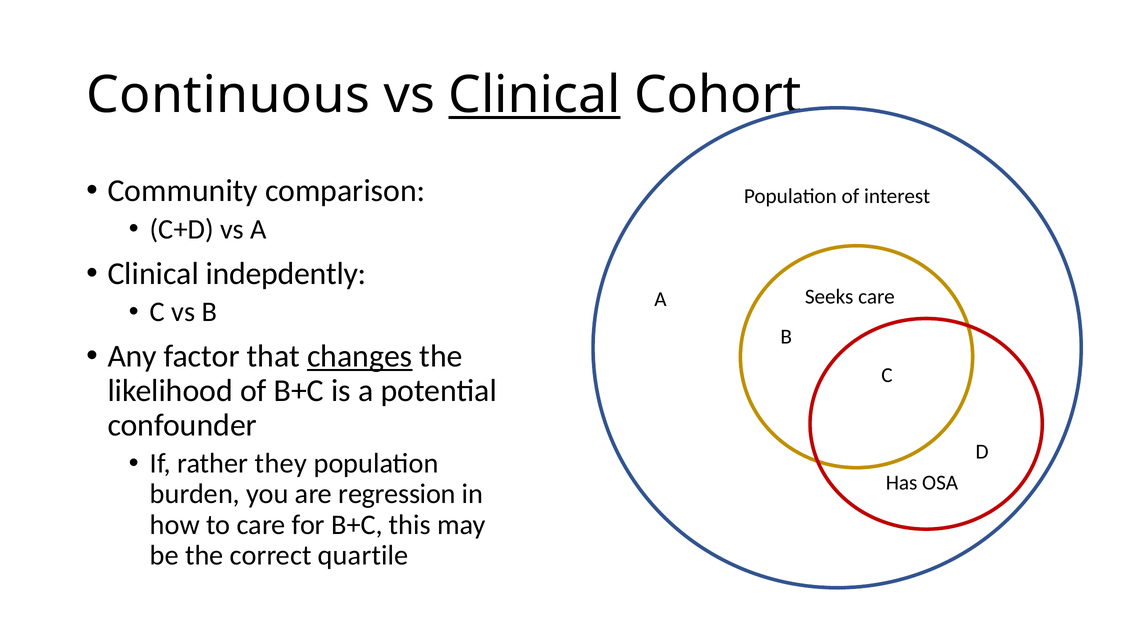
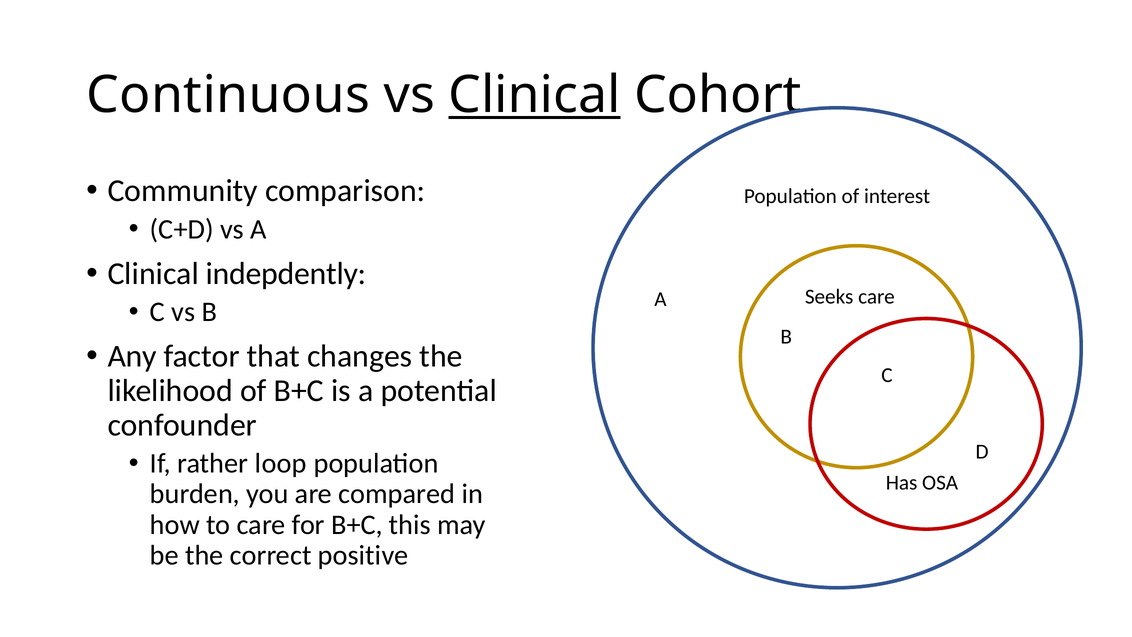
changes underline: present -> none (360, 356)
they: they -> loop (281, 463)
regression: regression -> compared (397, 494)
quartile: quartile -> positive (363, 555)
